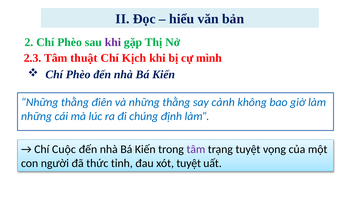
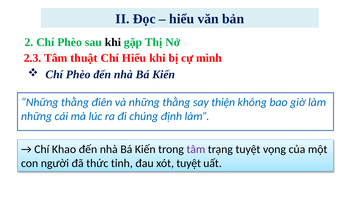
khi colour: purple -> black (113, 42)
Chí Kịch: Kịch -> Hiểu (134, 58)
cảnh: cảnh -> thiện (223, 102)
Cuộc: Cuộc -> Khao (64, 150)
